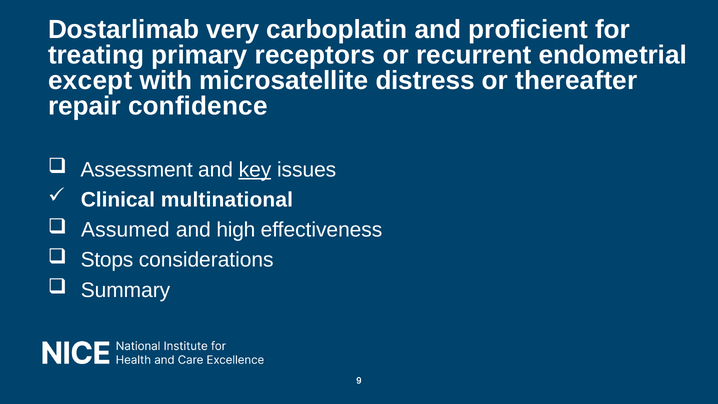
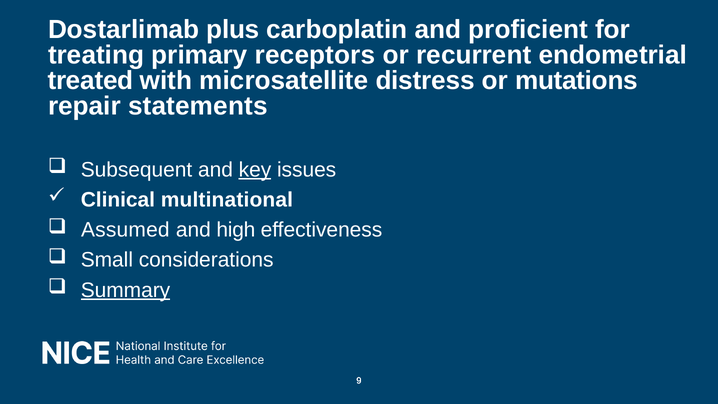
very: very -> plus (233, 30)
except: except -> treated (90, 81)
thereafter: thereafter -> mutations (576, 81)
confidence: confidence -> statements (198, 106)
Assessment: Assessment -> Subsequent (137, 170)
Stops: Stops -> Small (107, 260)
Summary underline: none -> present (125, 290)
